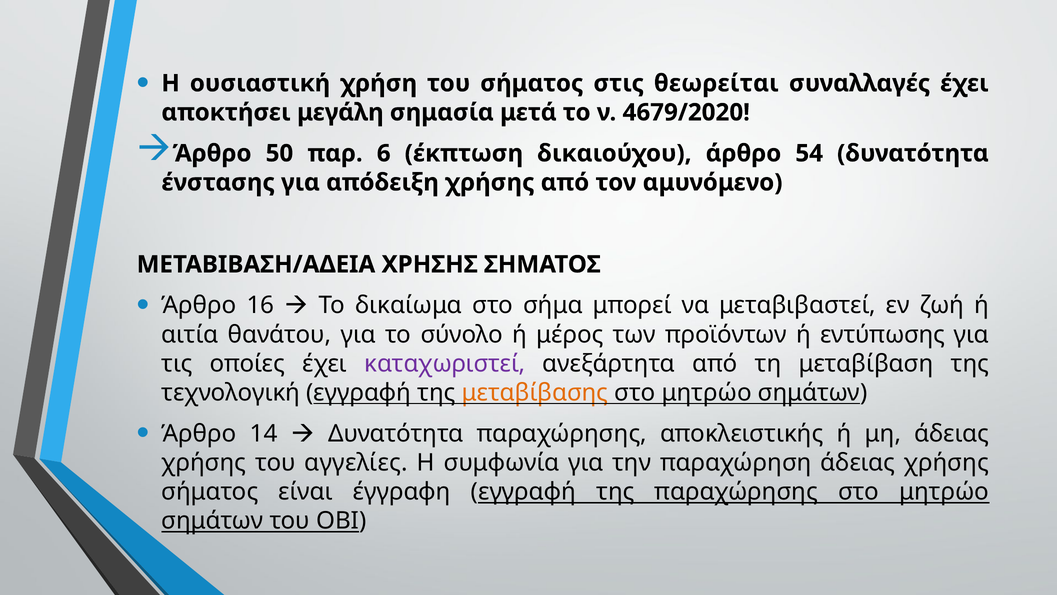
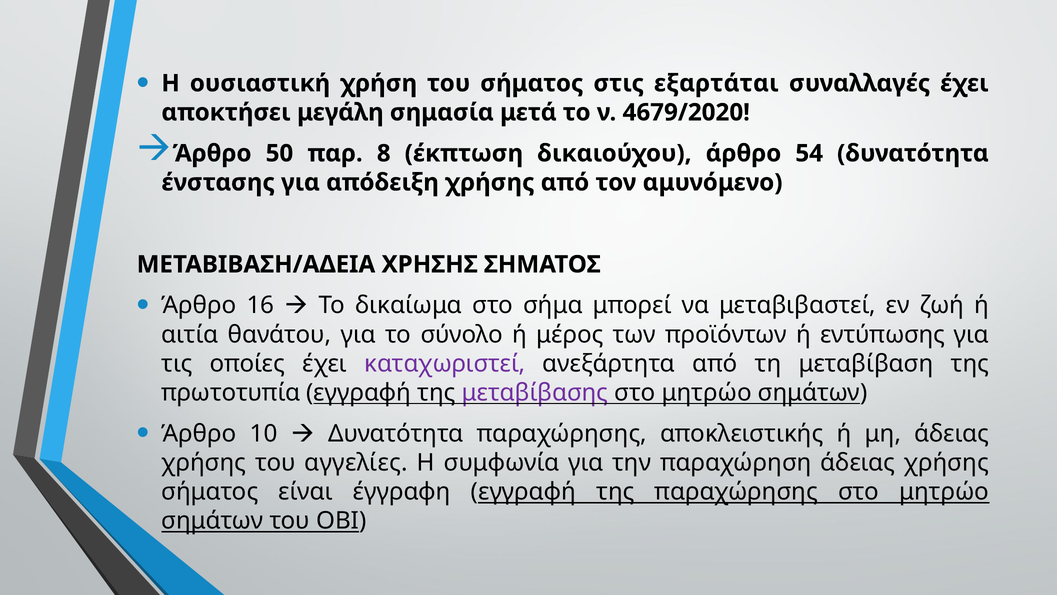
θεωρείται: θεωρείται -> εξαρτάται (716, 83)
6: 6 -> 8 (384, 153)
τεχνολογική: τεχνολογική -> πρωτοτυπία (231, 392)
μεταβίβασης colour: orange -> purple (535, 392)
14: 14 -> 10 (264, 433)
